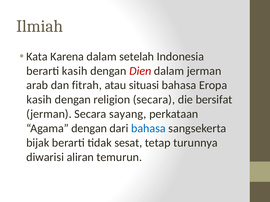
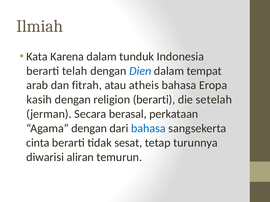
setelah: setelah -> tunduk (137, 57)
berarti kasih: kasih -> telah (75, 71)
Dien colour: red -> blue (140, 71)
dalam jerman: jerman -> tempat (204, 71)
situasi: situasi -> atheis (144, 85)
religion secara: secara -> berarti (154, 100)
bersifat: bersifat -> setelah (214, 100)
sayang: sayang -> berasal (128, 114)
bijak: bijak -> cinta (38, 143)
